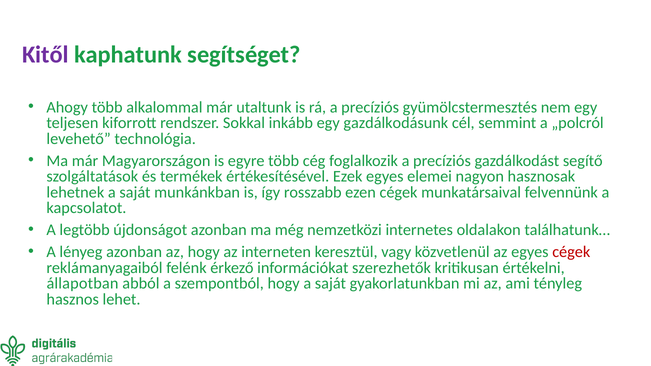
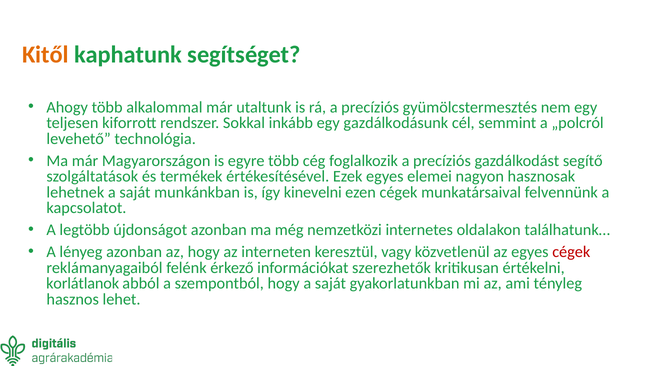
Kitől colour: purple -> orange (45, 55)
rosszabb: rosszabb -> kinevelni (313, 192)
állapotban: állapotban -> korlátlanok (83, 284)
